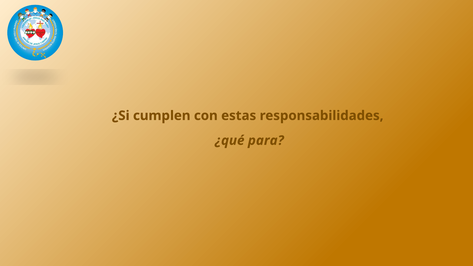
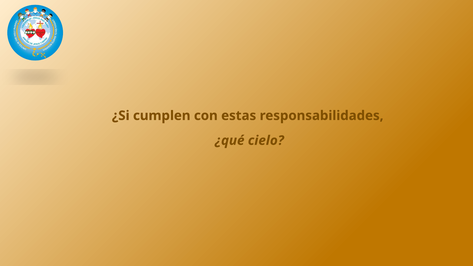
para: para -> cielo (266, 141)
